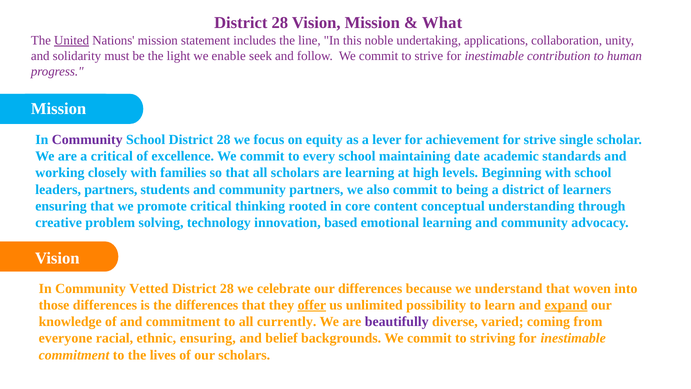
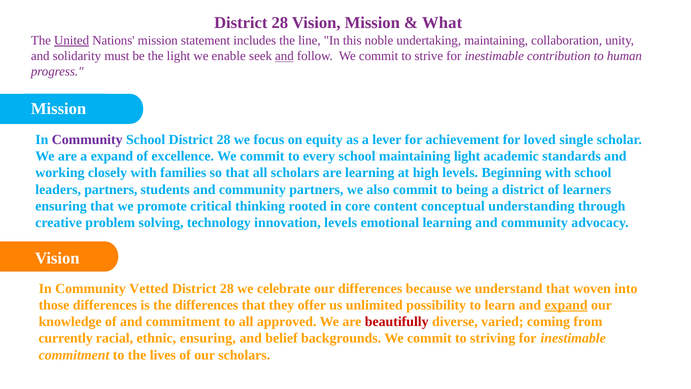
undertaking applications: applications -> maintaining (496, 41)
and underline: none -> present (284, 56)
for strive: strive -> loved (540, 139)
a critical: critical -> expand (112, 156)
maintaining date: date -> light (467, 156)
innovation based: based -> levels (341, 223)
offer underline: present -> none (312, 305)
currently: currently -> approved (287, 321)
beautifully colour: purple -> red (397, 321)
everyone: everyone -> currently (66, 338)
